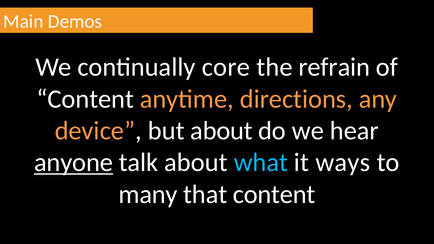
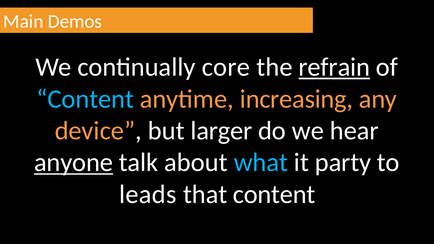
refrain underline: none -> present (334, 67)
Content colour: white -> light blue (85, 99)
directions: directions -> increasing (296, 99)
but about: about -> larger (221, 131)
ways: ways -> party (343, 163)
many: many -> leads (148, 194)
